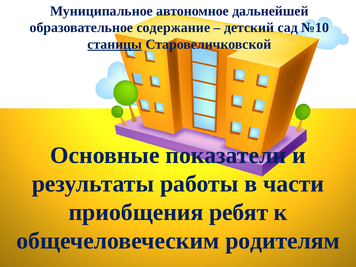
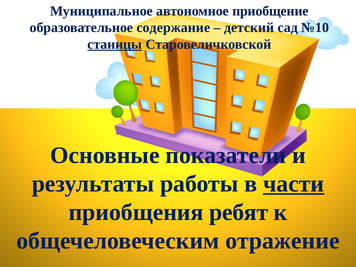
дальнейшей: дальнейшей -> приобщение (270, 11)
части underline: none -> present (294, 184)
родителям: родителям -> отражение (282, 241)
